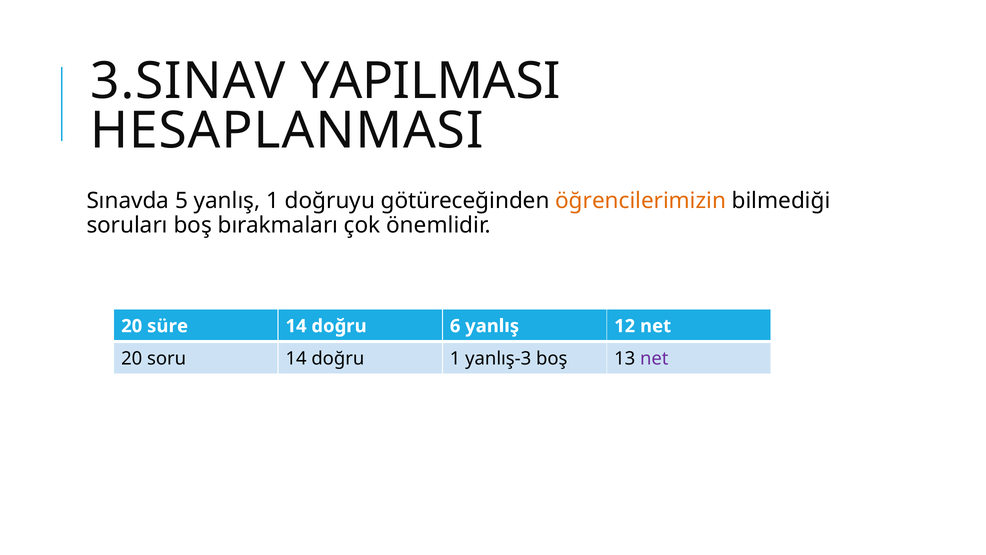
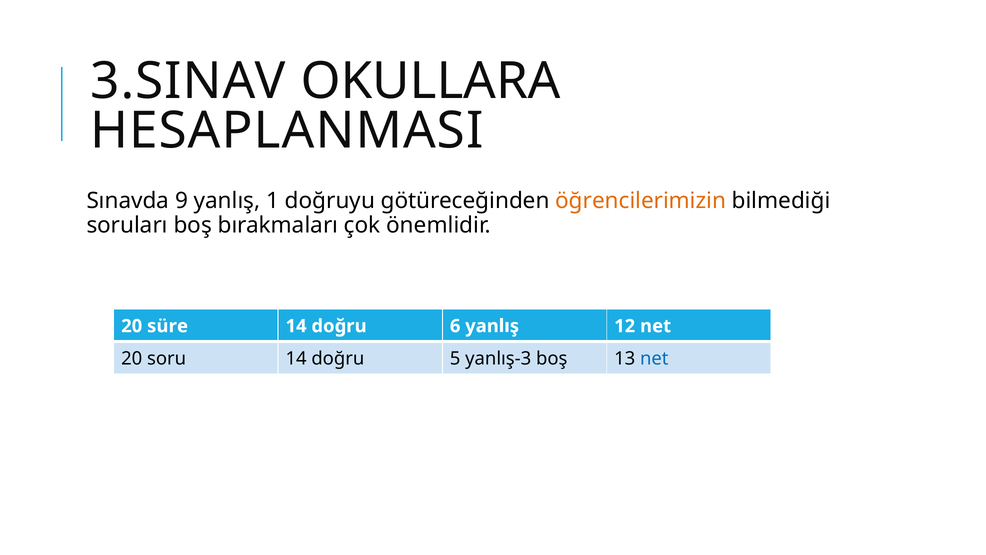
YAPILMASI: YAPILMASI -> OKULLARA (431, 81)
5: 5 -> 9 (182, 201)
doğru 1: 1 -> 5 (455, 358)
net colour: purple -> blue (654, 358)
